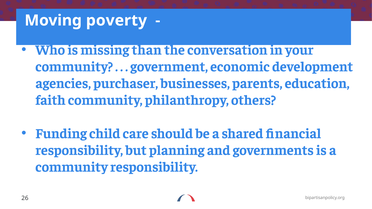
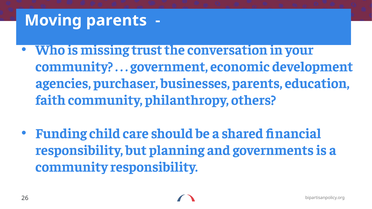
Moving poverty: poverty -> parents (116, 20)
than: than -> trust (147, 50)
